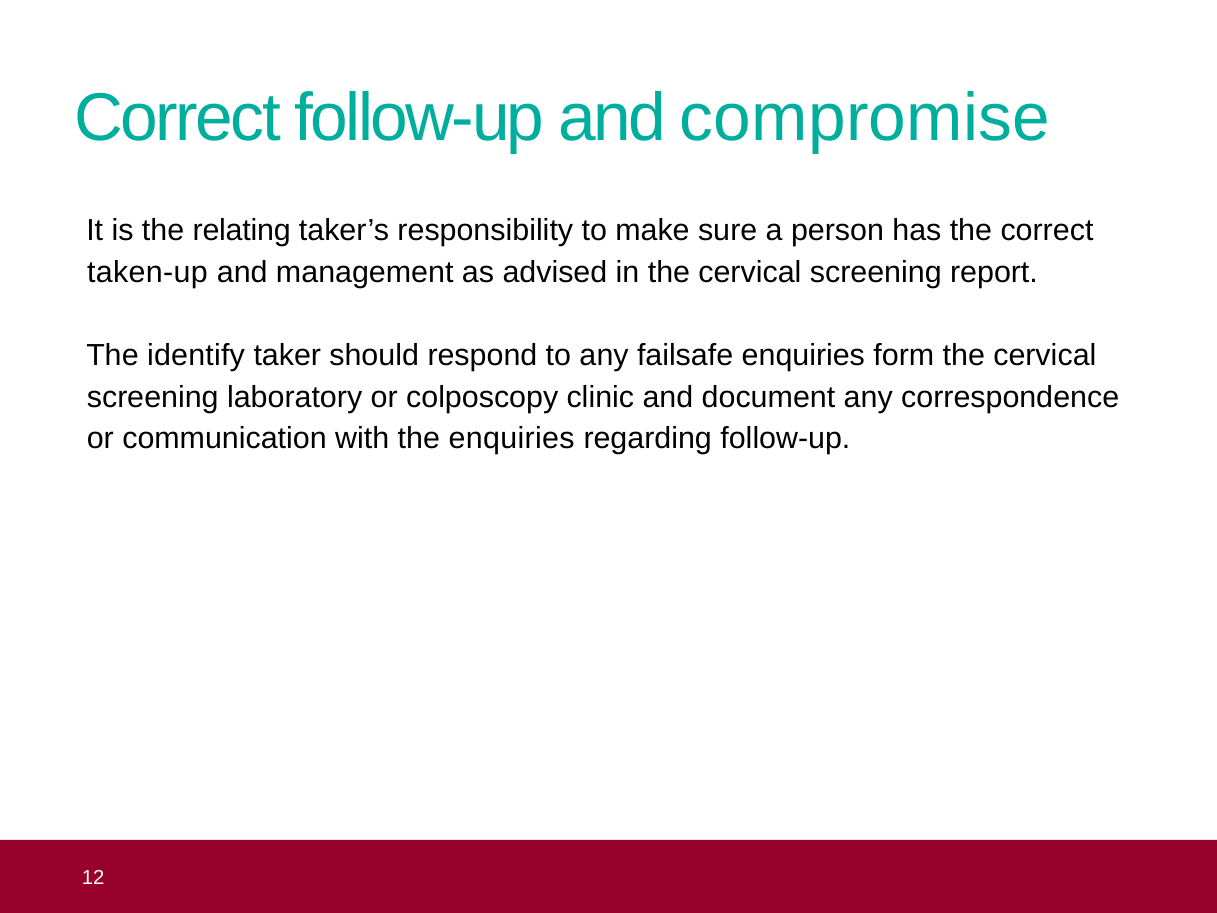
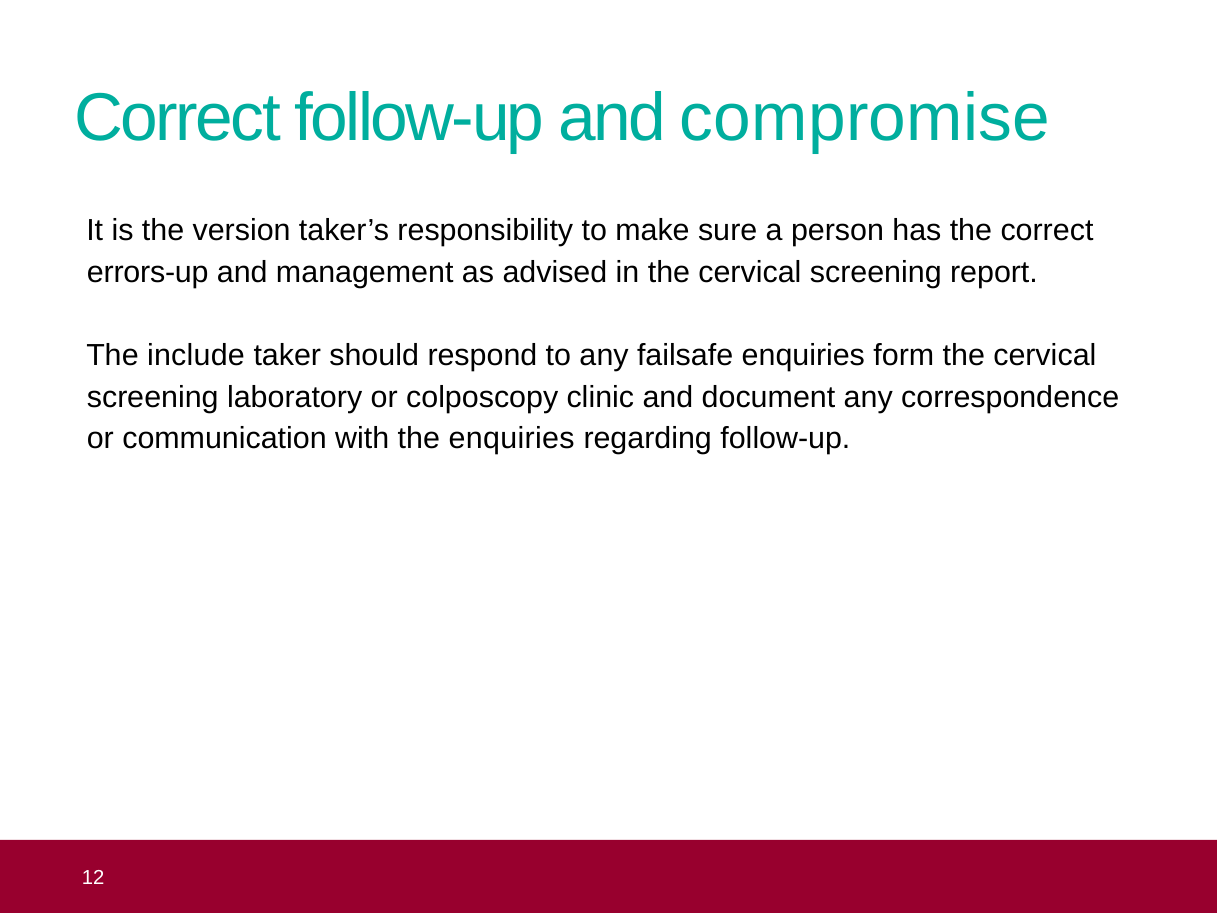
relating: relating -> version (242, 231)
taken-up: taken-up -> errors-up (148, 272)
identify: identify -> include (196, 356)
